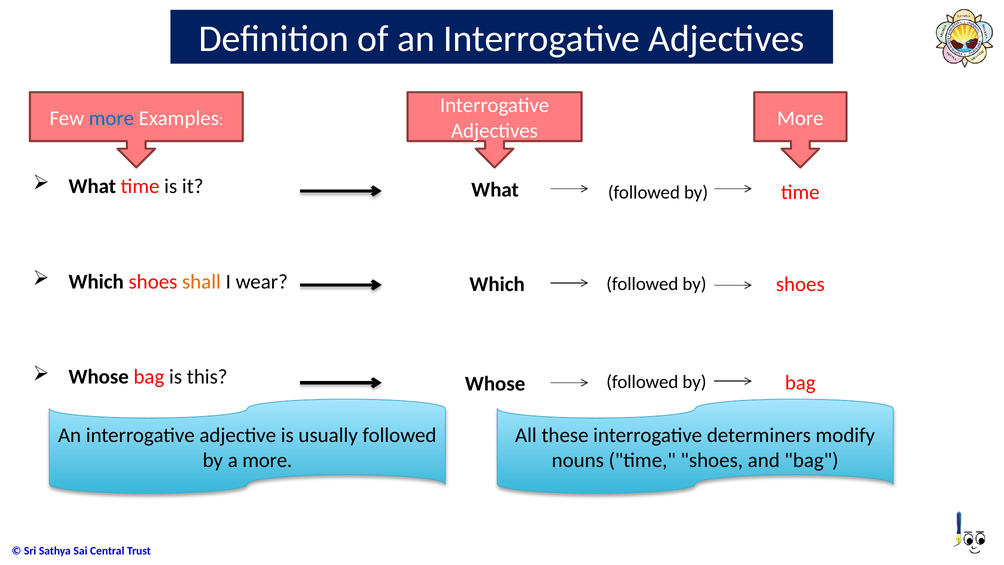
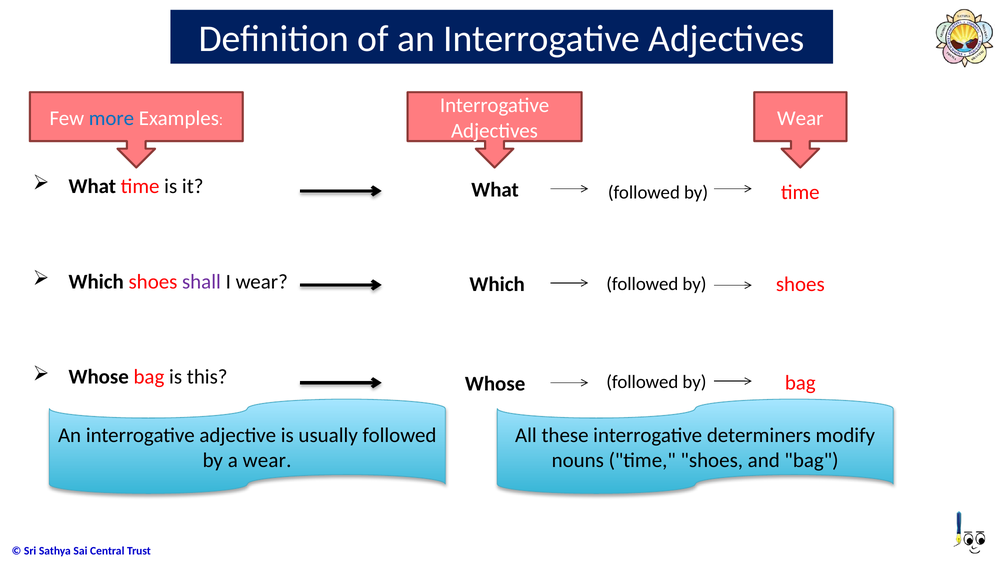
More: More -> Wear (800, 118)
shall colour: orange -> purple (201, 281)
a more: more -> wear (267, 460)
